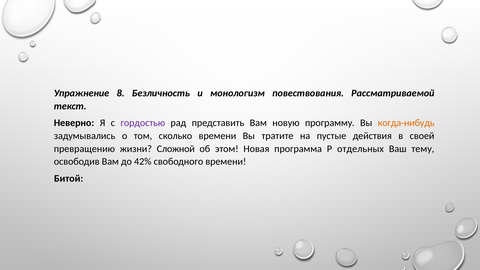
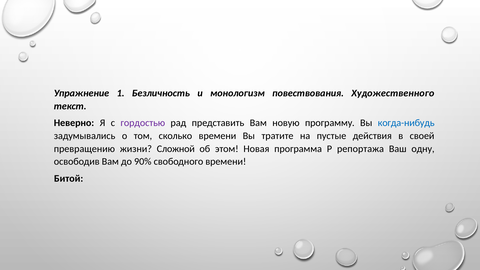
8: 8 -> 1 (121, 93)
Рассматриваемой: Рассматриваемой -> Художественного (393, 93)
когда-нибудь colour: orange -> blue (406, 123)
отдельных: отдельных -> репортажа (360, 149)
тему: тему -> одну (423, 149)
42%: 42% -> 90% (143, 162)
